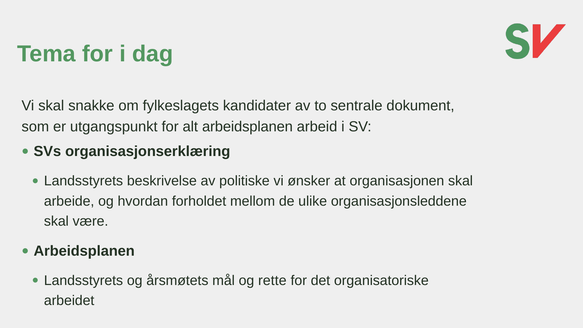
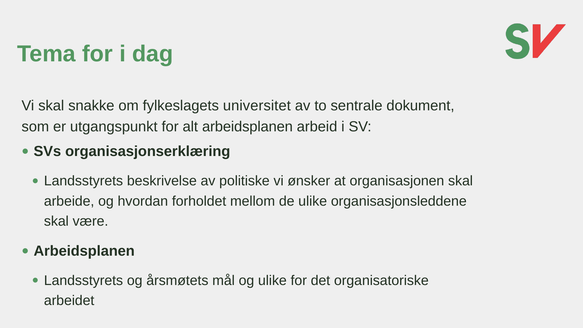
kandidater: kandidater -> universitet (257, 106)
og rette: rette -> ulike (272, 280)
